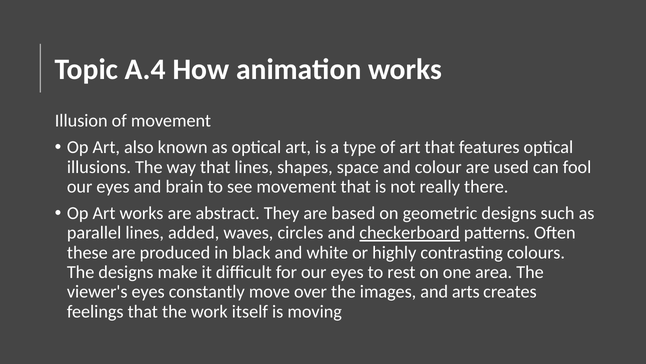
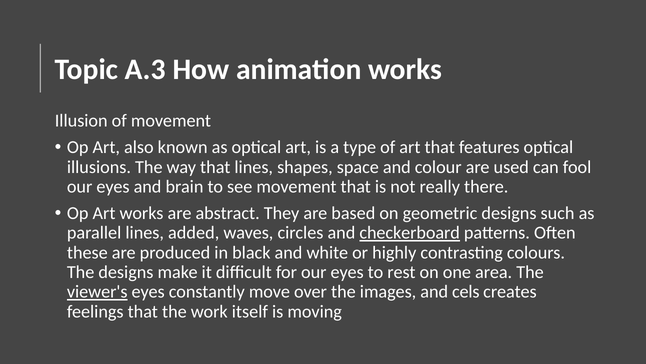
A.4: A.4 -> A.3 (145, 69)
viewer's underline: none -> present (97, 291)
arts: arts -> cels (466, 291)
